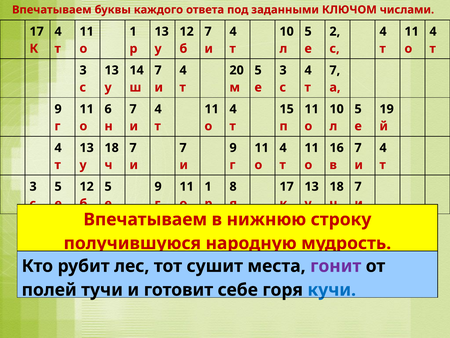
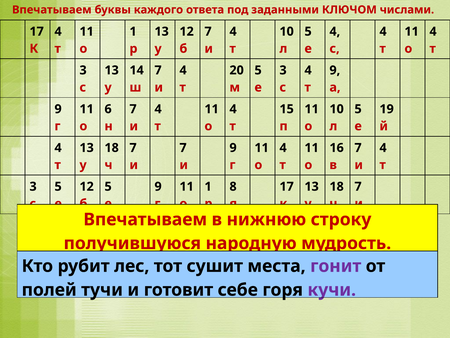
2: 2 -> 4 (335, 31)
7: 7 -> 9 (335, 70)
кучи colour: blue -> purple (332, 290)
